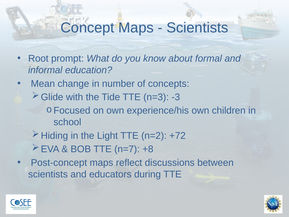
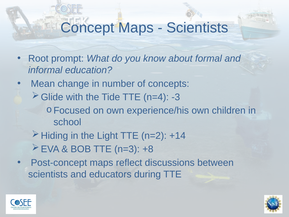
n=3: n=3 -> n=4 (156, 97)
+72: +72 -> +14 (178, 136)
n=7: n=7 -> n=3 (127, 149)
